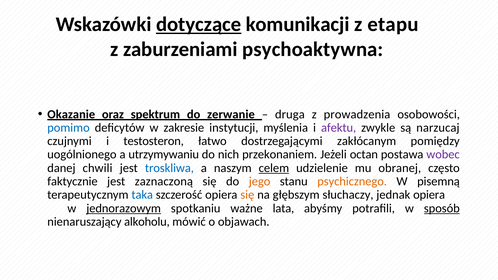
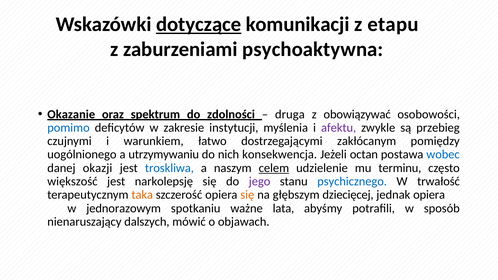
zerwanie: zerwanie -> zdolności (231, 114)
prowadzenia: prowadzenia -> obowiązywać (357, 114)
narzucaj: narzucaj -> przebieg (438, 128)
testosteron: testosteron -> warunkiem (154, 141)
przekonaniem: przekonaniem -> konsekwencja (280, 155)
wobec colour: purple -> blue (443, 155)
chwili: chwili -> okazji (98, 168)
obranej: obranej -> terminu (400, 168)
faktycznie: faktycznie -> większość (72, 181)
zaznaczoną: zaznaczoną -> narkolepsję (164, 181)
jego colour: orange -> purple (260, 181)
psychicznego colour: orange -> blue (352, 181)
pisemną: pisemną -> trwałość (438, 181)
taka colour: blue -> orange (142, 195)
słuchaczy: słuchaczy -> dziecięcej (348, 195)
jednorazowym underline: present -> none (124, 208)
sposób underline: present -> none (442, 208)
alkoholu: alkoholu -> dalszych (147, 222)
